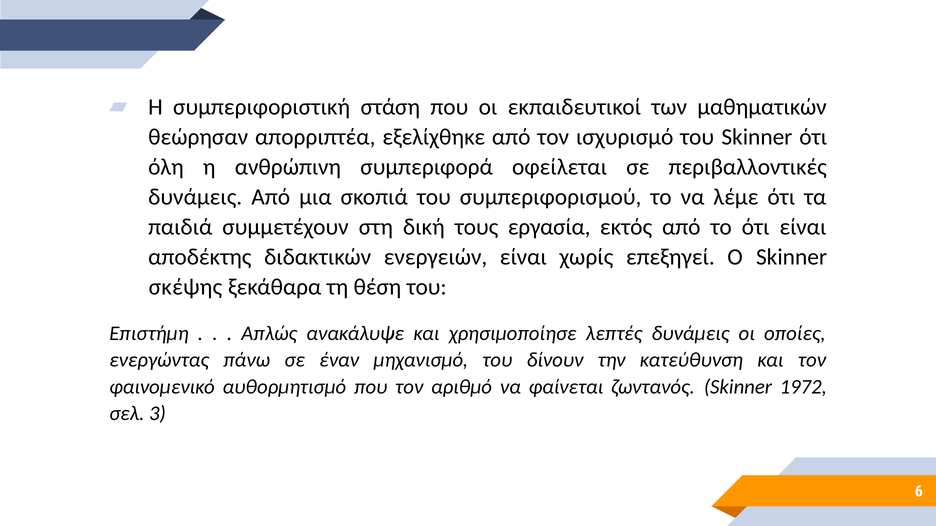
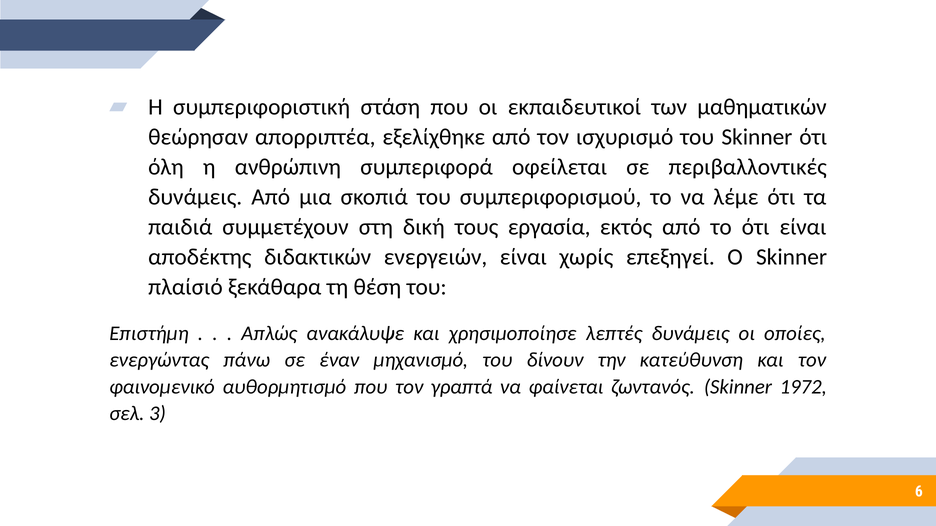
σκέψης: σκέψης -> πλαίσιό (186, 287)
αριθμό: αριθμό -> γραπτά (462, 387)
